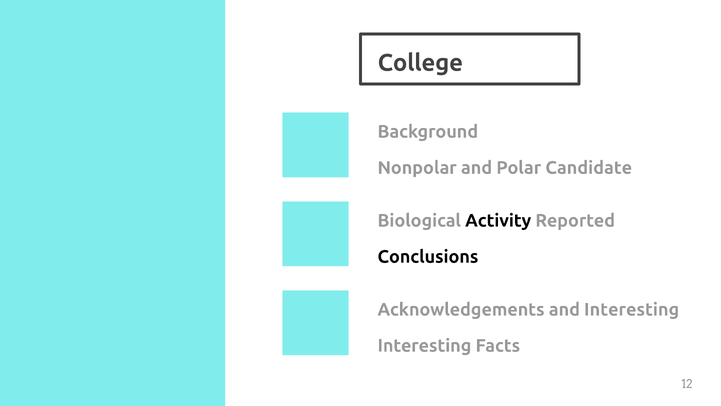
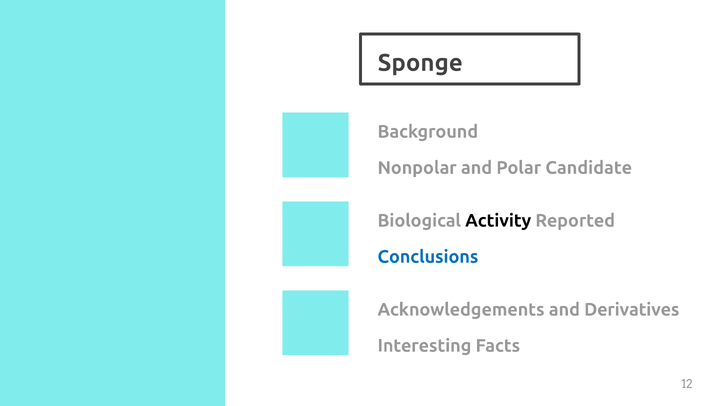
College: College -> Sponge (420, 63)
Conclusions colour: black -> blue (428, 257)
and Interesting: Interesting -> Derivatives (632, 309)
